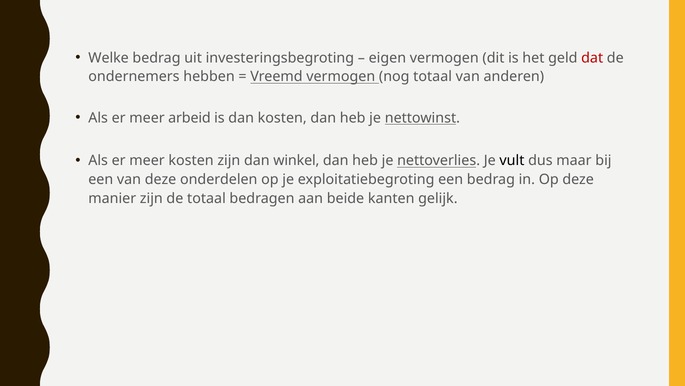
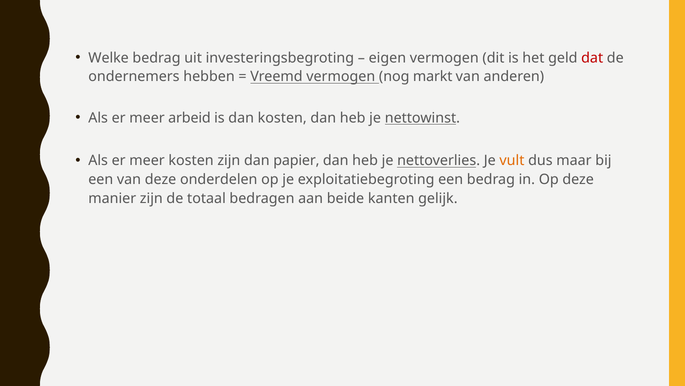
nog totaal: totaal -> markt (433, 77)
winkel: winkel -> papier (296, 160)
vult colour: black -> orange (512, 160)
